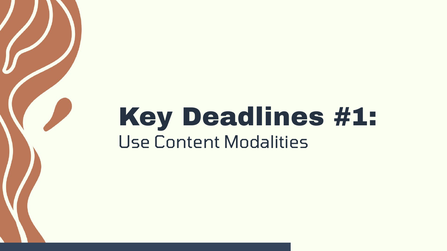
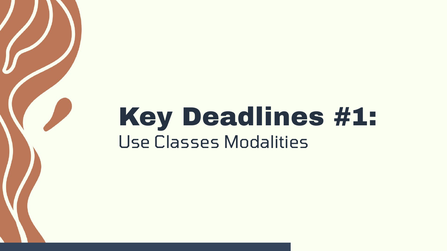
Content: Content -> Classes (187, 143)
